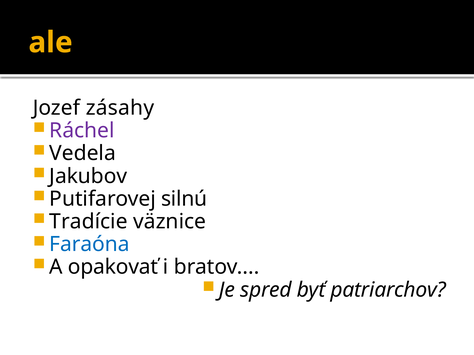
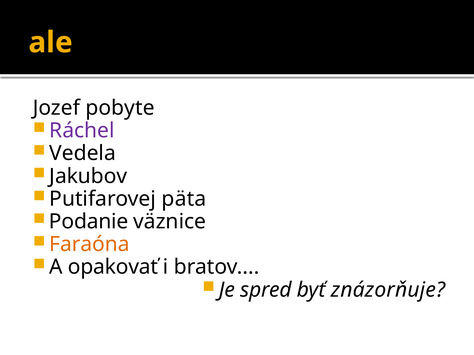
zásahy: zásahy -> pobyte (120, 108)
silnú: silnú -> päta (184, 199)
Tradície: Tradície -> Podanie (89, 222)
Faraóna colour: blue -> orange (90, 245)
patriarchov: patriarchov -> znázorňuje (388, 290)
